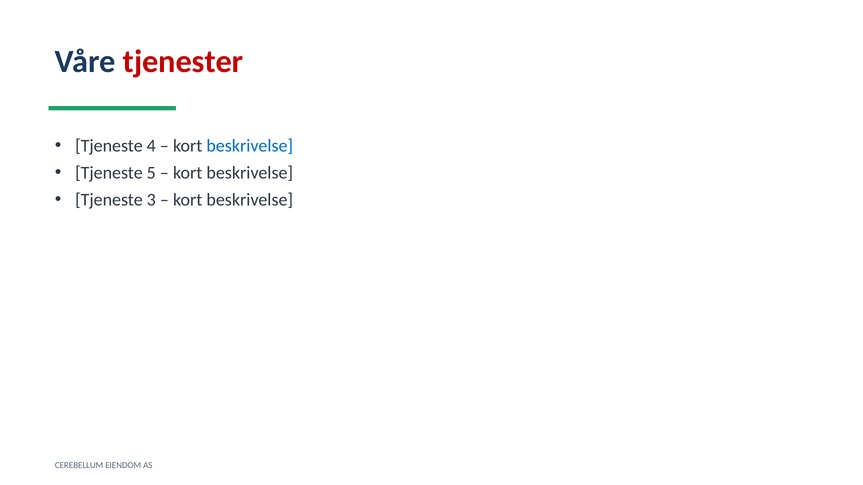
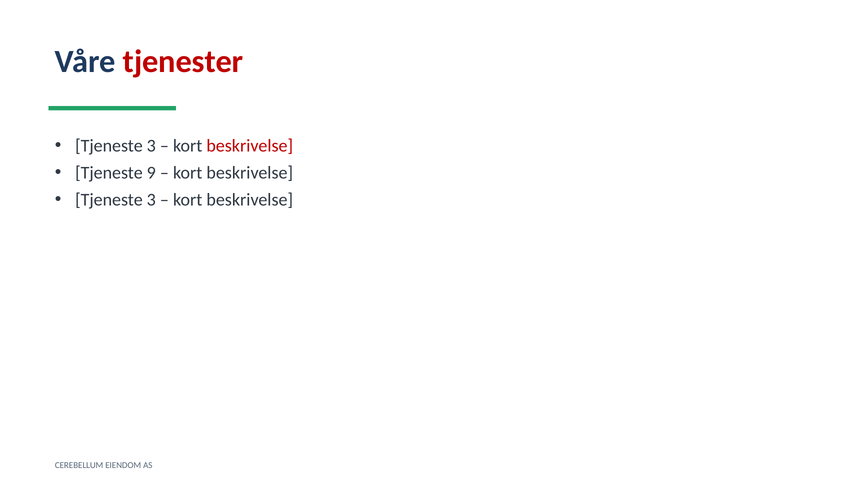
4: 4 -> 3 (151, 146)
beskrivelse colour: blue -> red (250, 146)
5: 5 -> 9 (151, 173)
